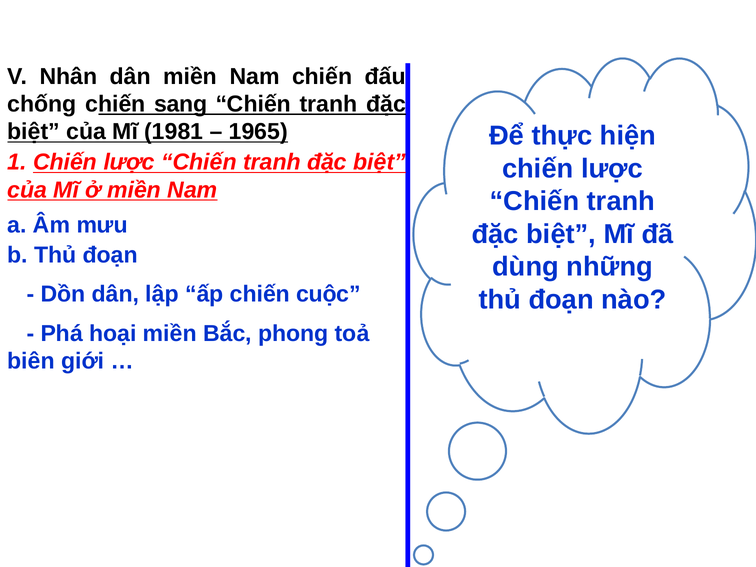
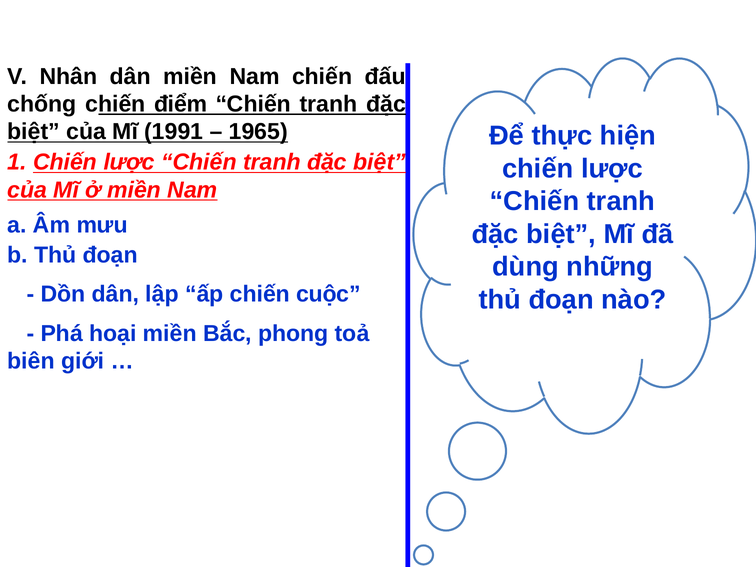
sang: sang -> điểm (181, 104)
1981: 1981 -> 1991 (174, 132)
